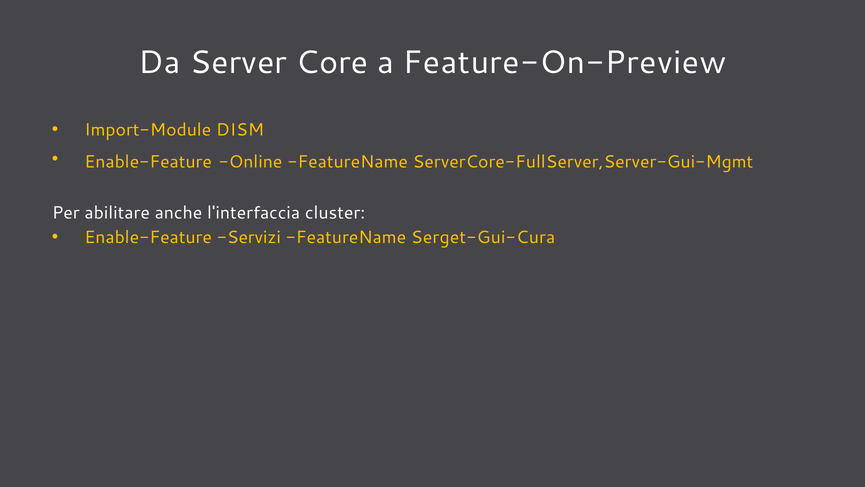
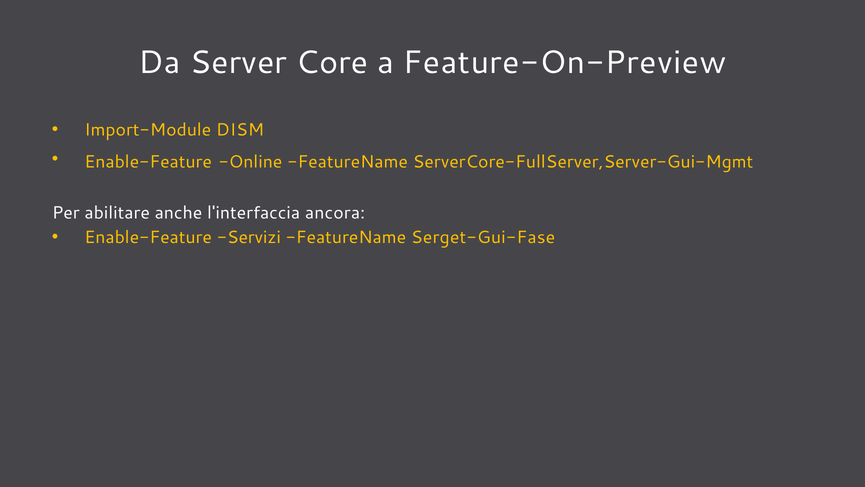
cluster: cluster -> ancora (335, 213)
Serget-Gui-Cura: Serget-Gui-Cura -> Serget-Gui-Fase (483, 237)
